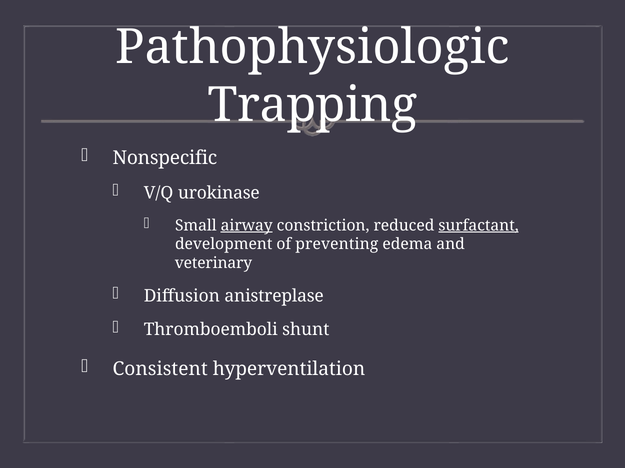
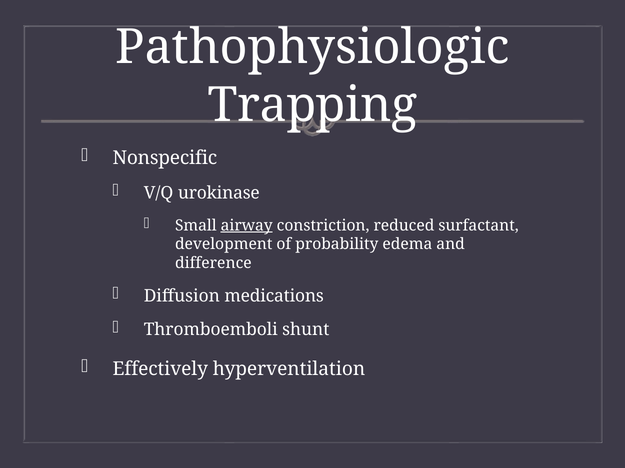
surfactant underline: present -> none (479, 226)
preventing: preventing -> probability (337, 245)
veterinary: veterinary -> difference (213, 263)
anistreplase: anistreplase -> medications (274, 296)
Consistent: Consistent -> Effectively (160, 370)
